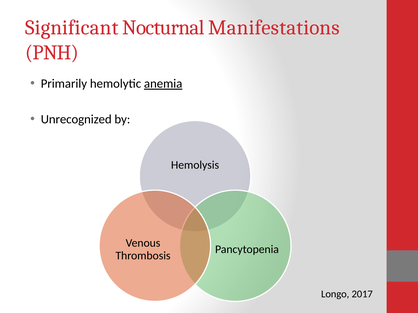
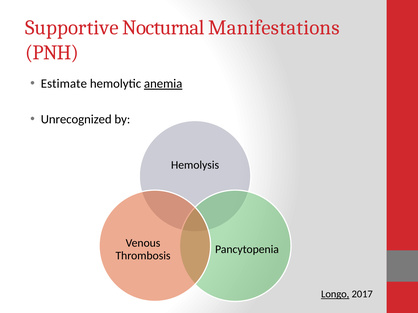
Significant: Significant -> Supportive (72, 28)
Primarily: Primarily -> Estimate (64, 84)
Longo underline: none -> present (335, 295)
